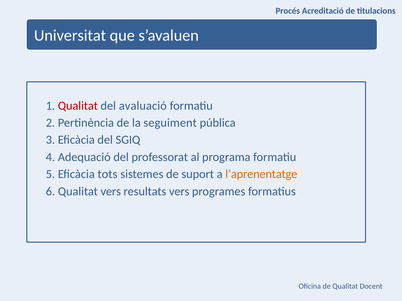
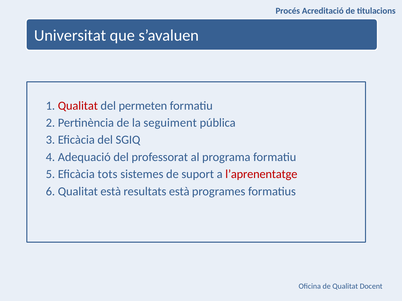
avaluació: avaluació -> permeten (143, 106)
l’aprenentatge colour: orange -> red (261, 174)
Qualitat vers: vers -> està (111, 192)
resultats vers: vers -> està (179, 192)
